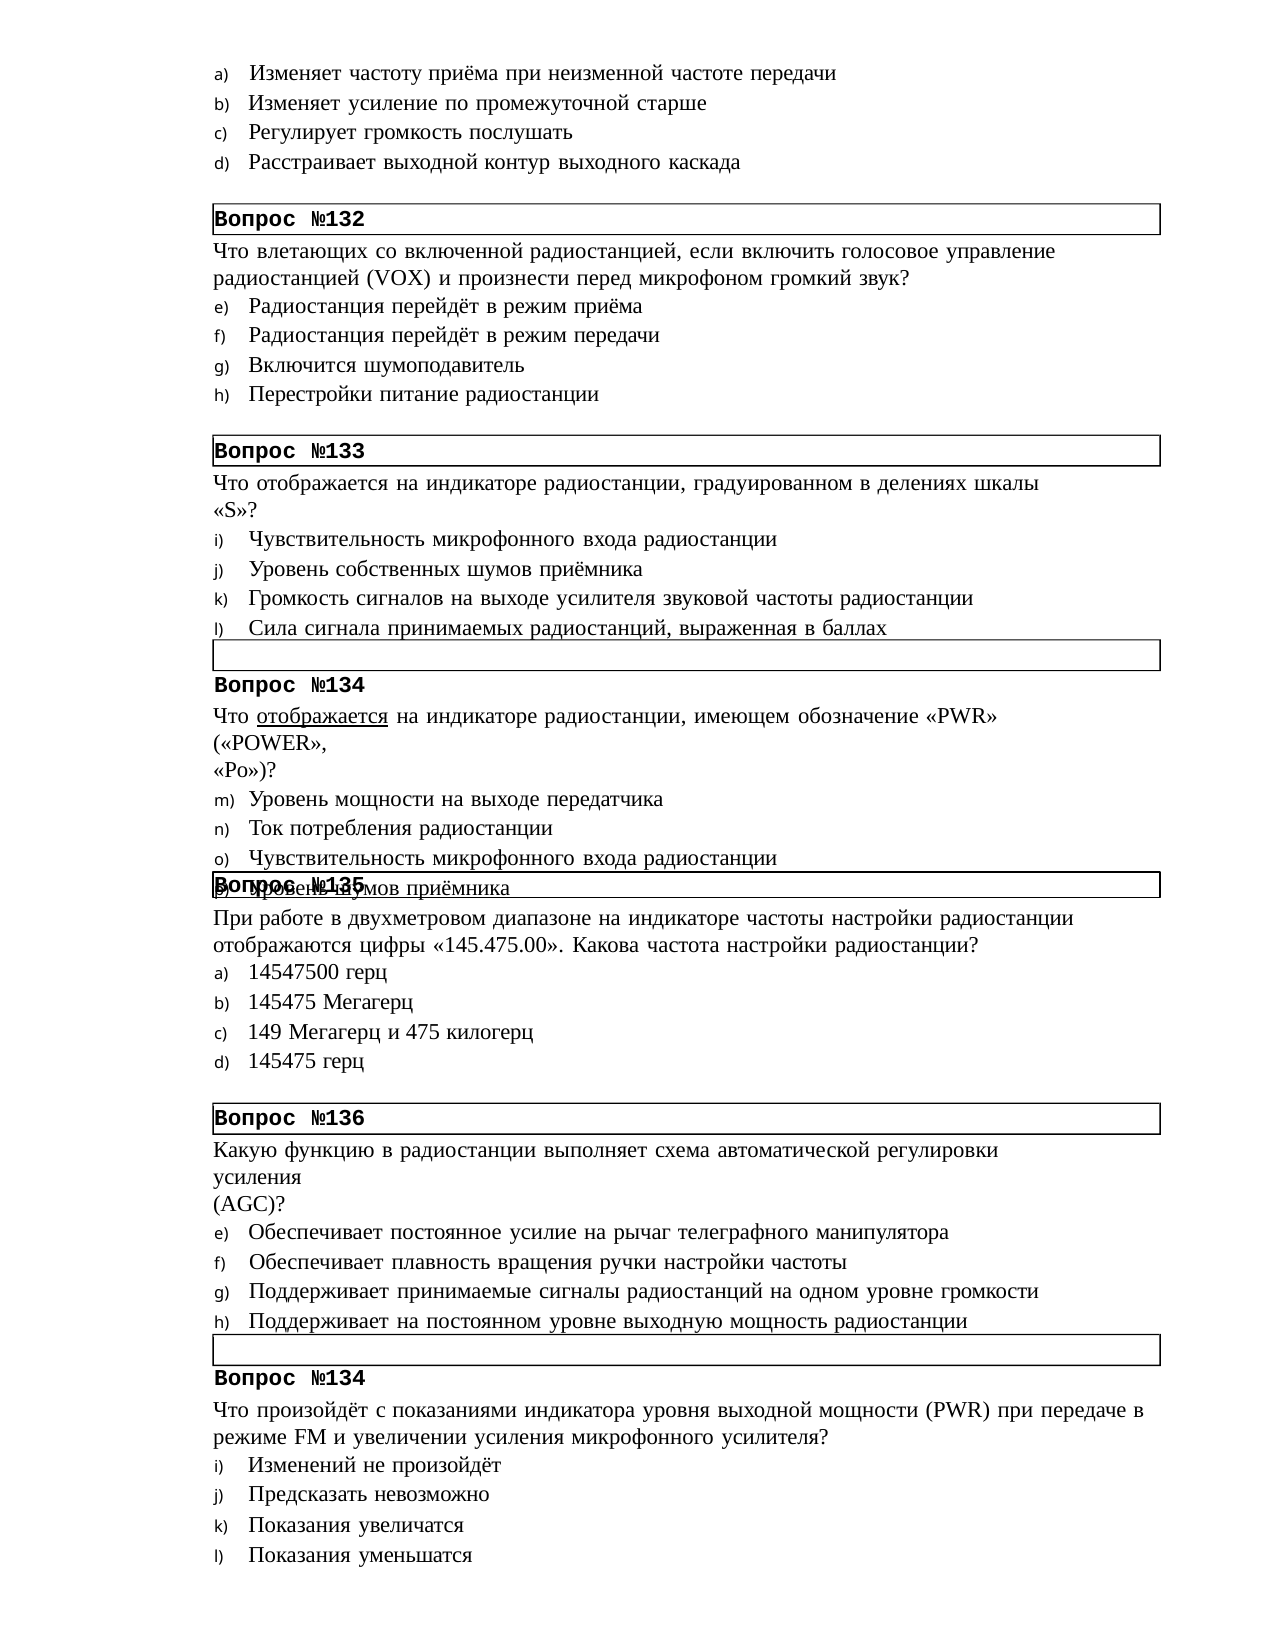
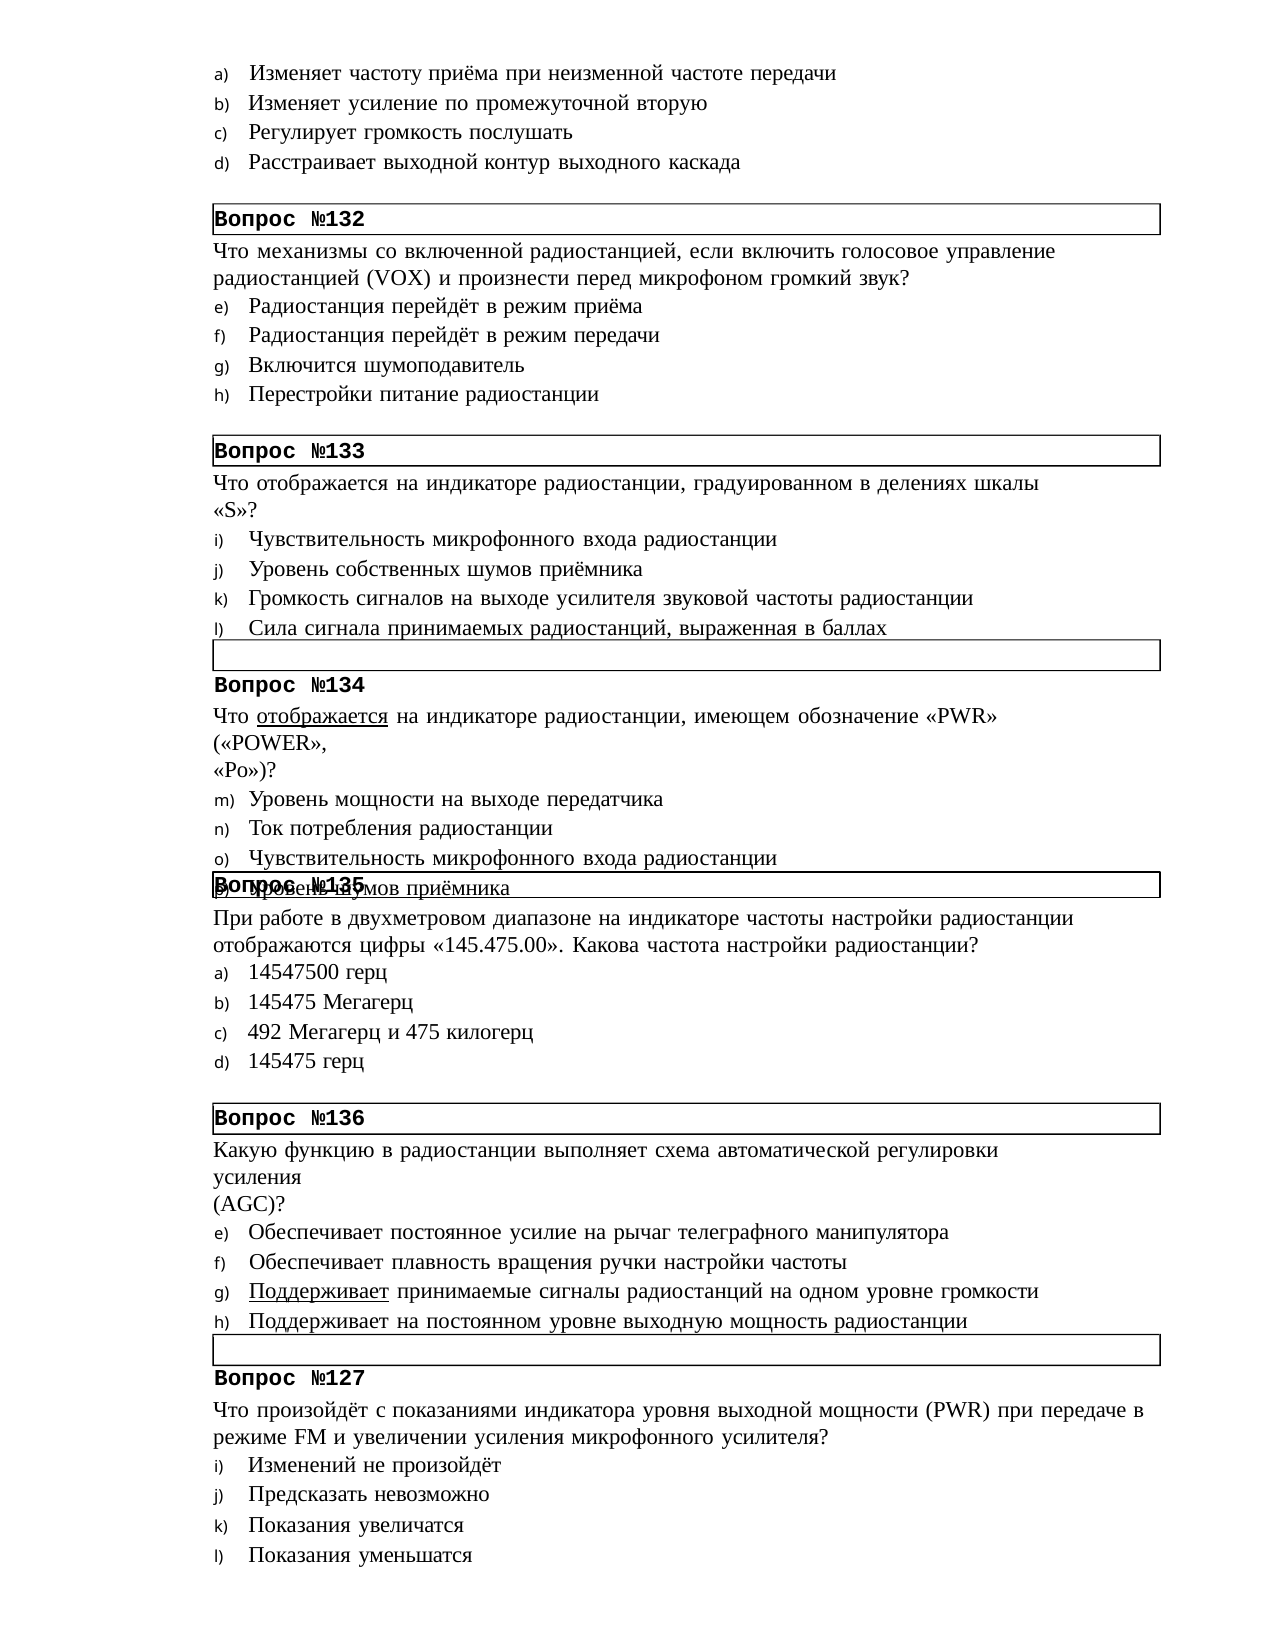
старше: старше -> вторую (672, 103)
влетающих: влетающих -> механизмы (312, 251)
149: 149 -> 492 (265, 1032)
Поддерживает underline: none -> present (319, 1291)
№134: №134 -> №127 (339, 1378)
